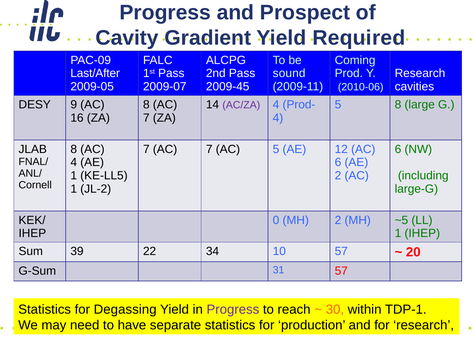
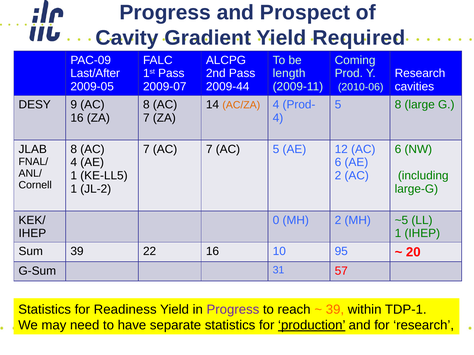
sound: sound -> length (289, 74)
2009-45: 2009-45 -> 2009-44 (228, 87)
AC/ZA colour: purple -> orange (241, 105)
22 34: 34 -> 16 (213, 252)
10 57: 57 -> 95 (341, 252)
Degassing: Degassing -> Readiness (125, 310)
30: 30 -> 39 (335, 310)
production underline: none -> present (312, 326)
